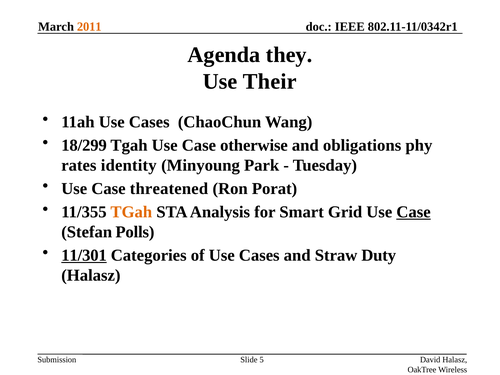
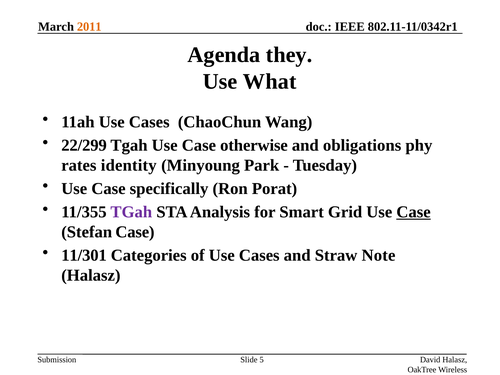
Their: Their -> What (270, 82)
18/299: 18/299 -> 22/299 (84, 145)
threatened: threatened -> specifically (169, 189)
TGah colour: orange -> purple (131, 212)
Stefan Polls: Polls -> Case (135, 232)
11/301 underline: present -> none (84, 255)
Duty: Duty -> Note (379, 255)
